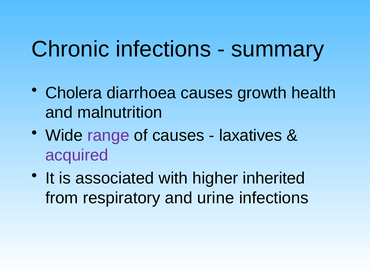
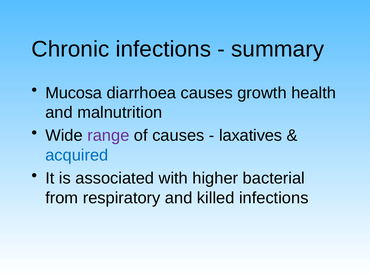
Cholera: Cholera -> Mucosa (74, 93)
acquired colour: purple -> blue (77, 156)
inherited: inherited -> bacterial (274, 179)
urine: urine -> killed (216, 198)
